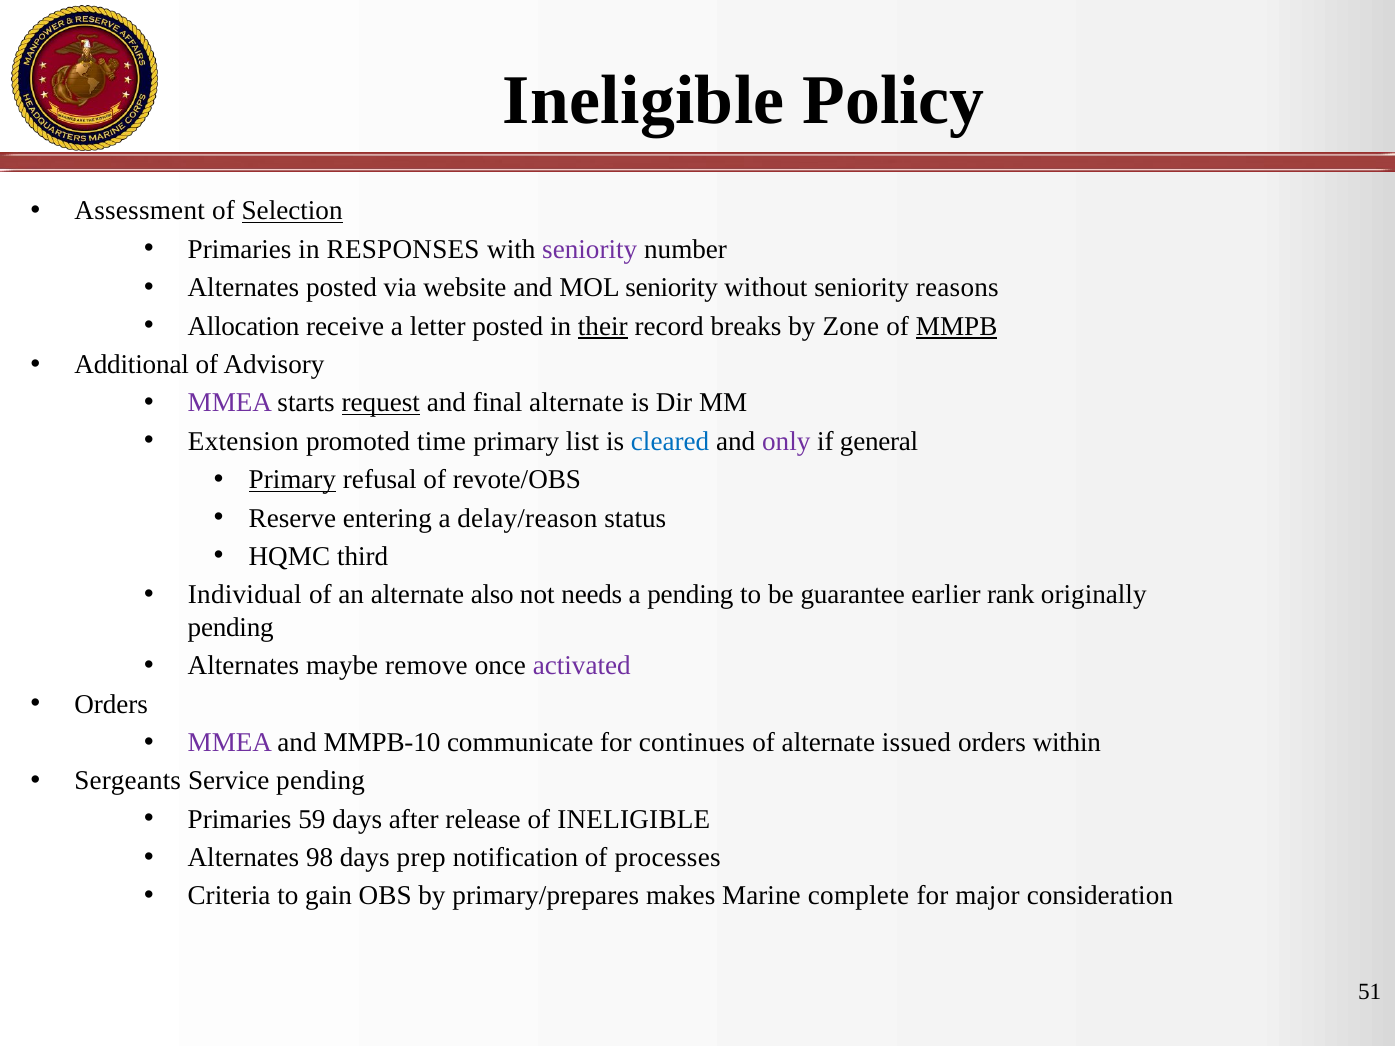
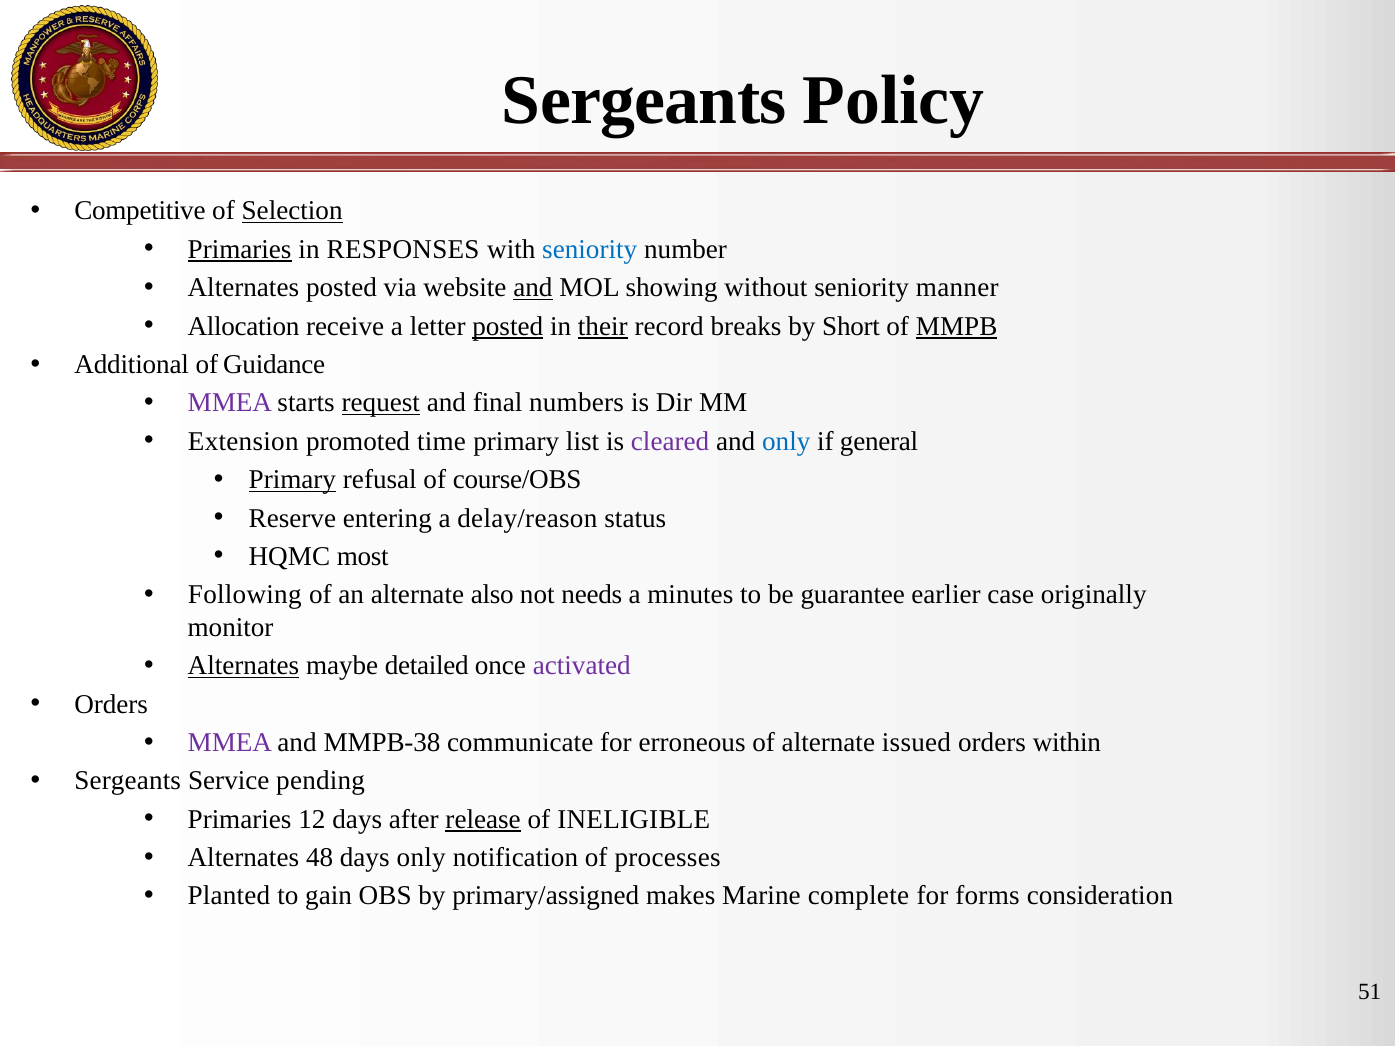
Ineligible: Ineligible -> Sergeants (644, 100)
Assessment: Assessment -> Competitive (140, 211)
Primaries underline: none -> present (240, 249)
seniority colour: purple -> blue (590, 249)
and underline: none -> present (533, 288)
MOL seniority: seniority -> showing (672, 288)
reasons: reasons -> manner (957, 288)
posted underline: none -> present (508, 326)
Zone: Zone -> Short (851, 326)
Advisory: Advisory -> Guidance (274, 365)
final alternate: alternate -> numbers (577, 403)
cleared colour: blue -> purple (670, 441)
only colour: purple -> blue (786, 441)
revote/OBS: revote/OBS -> course/OBS (517, 480)
third: third -> most (363, 557)
Individual: Individual -> Following (245, 595)
a pending: pending -> minutes (690, 595)
rank: rank -> case (1011, 595)
pending: pending -> monitor (231, 628)
Alternates underline: none -> present (243, 666)
remove: remove -> detailed (427, 666)
MMPB-10: MMPB-10 -> MMPB-38 (382, 743)
continues: continues -> erroneous (692, 743)
59: 59 -> 12 (312, 819)
release underline: none -> present (483, 819)
98: 98 -> 48 (320, 858)
days prep: prep -> only (421, 858)
Criteria: Criteria -> Planted (229, 896)
primary/prepares: primary/prepares -> primary/assigned (546, 896)
major: major -> forms (987, 896)
